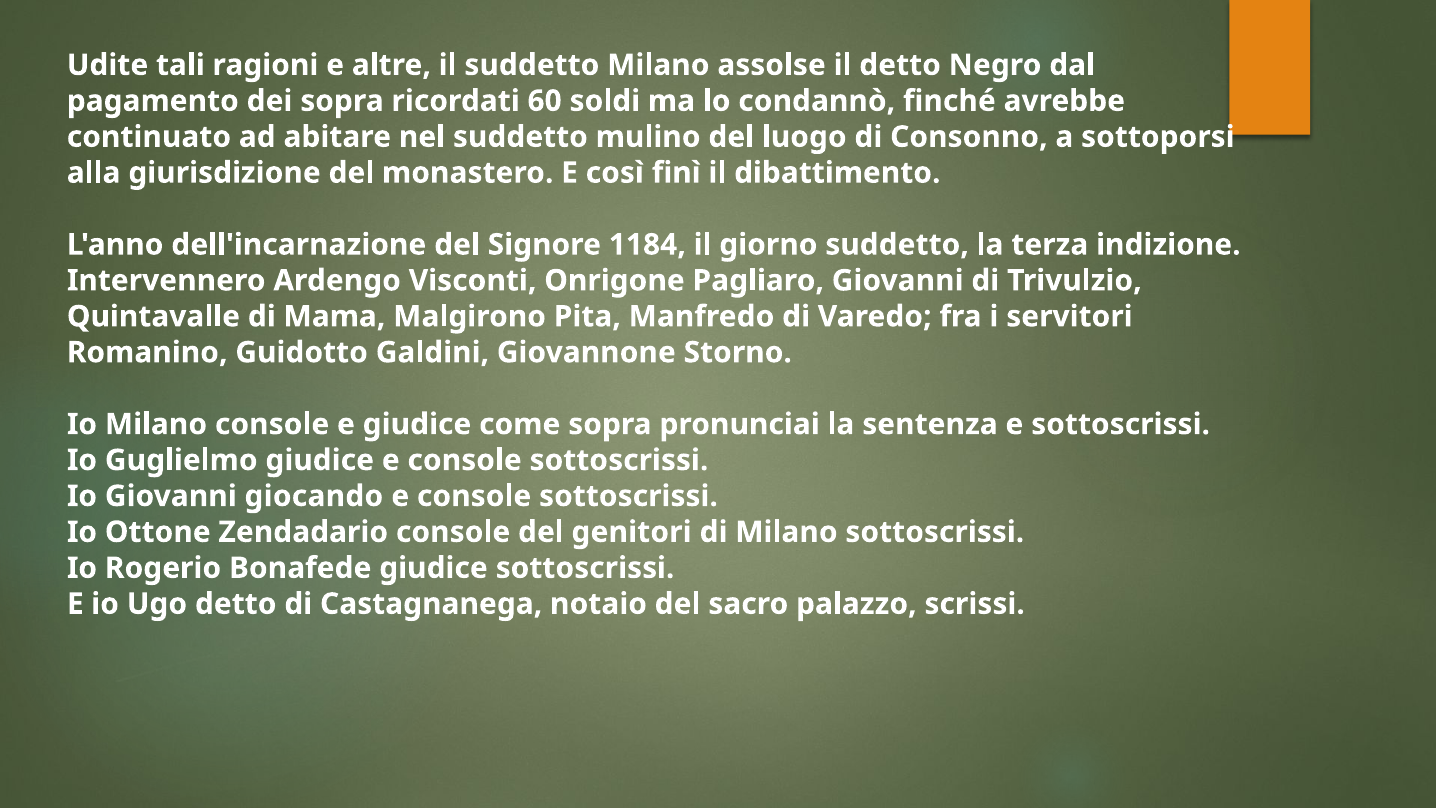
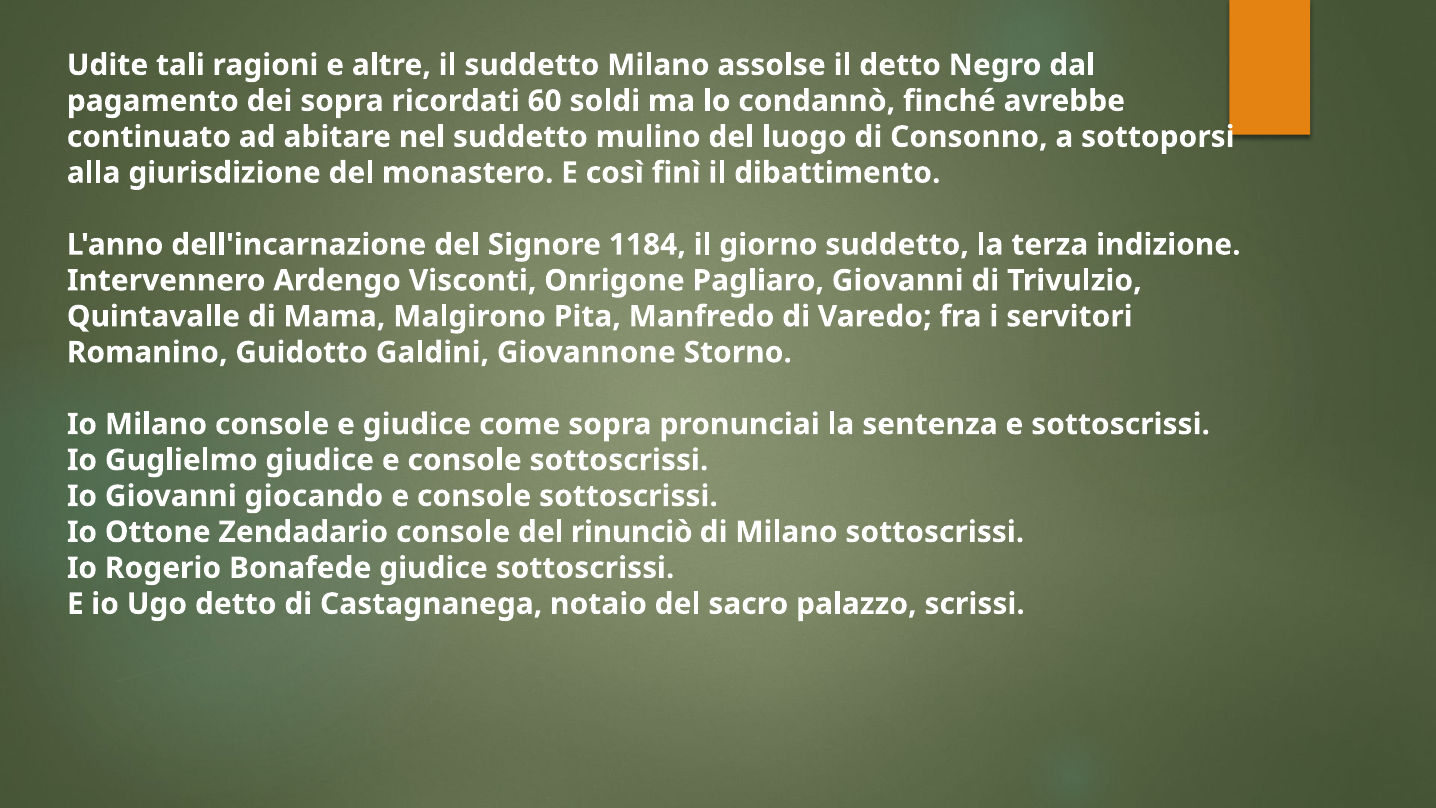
genitori: genitori -> rinunciò (632, 532)
